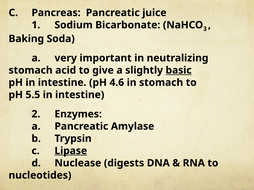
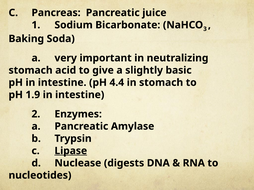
basic underline: present -> none (179, 70)
4.6: 4.6 -> 4.4 (117, 83)
5.5: 5.5 -> 1.9 (33, 95)
